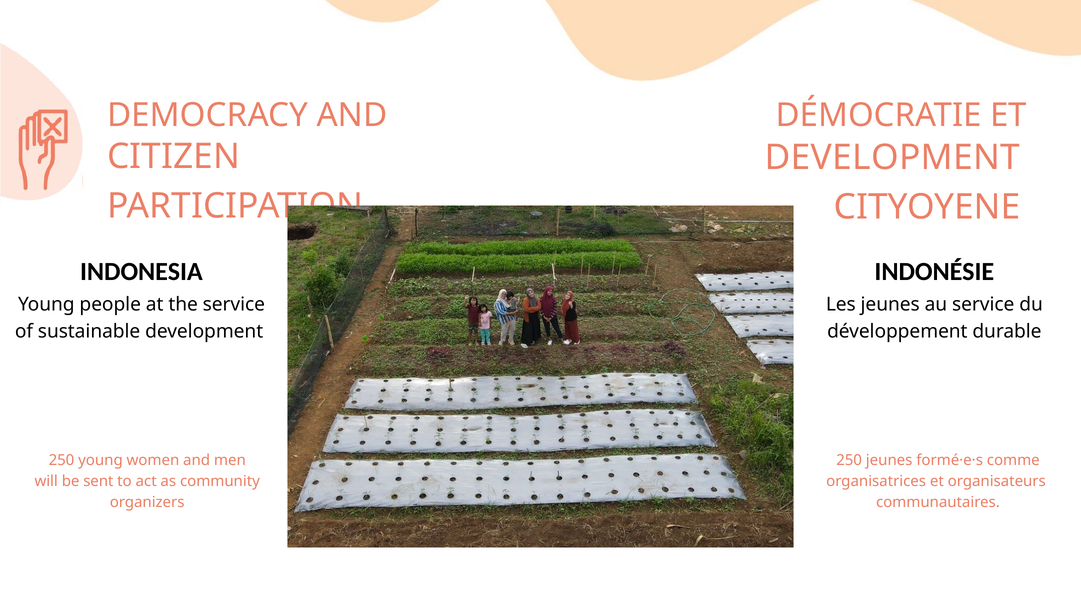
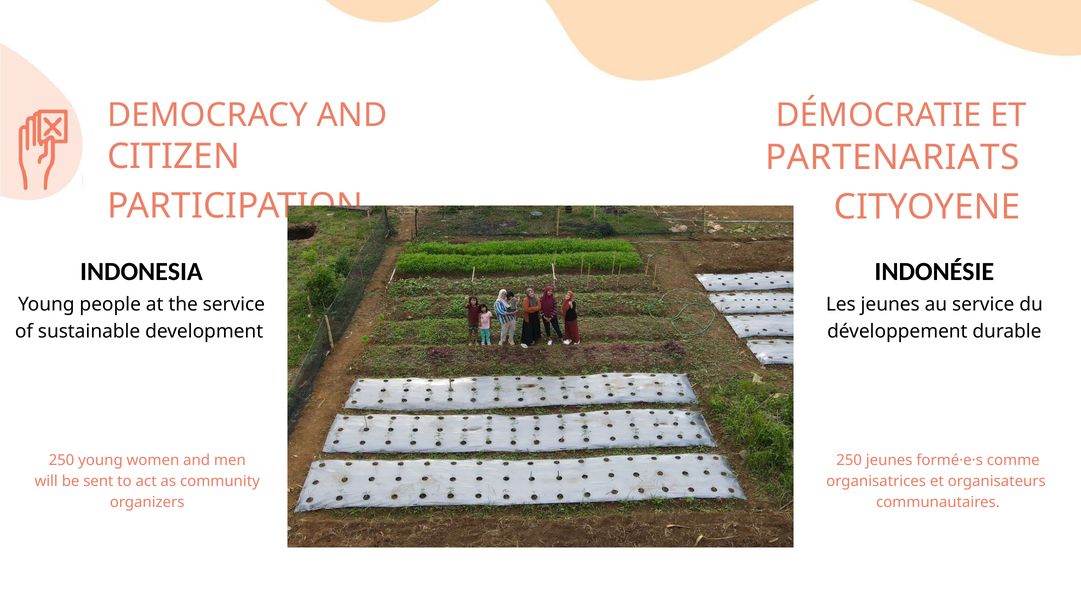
DEVELOPMENT: DEVELOPMENT -> PARTENARIATS (892, 157)
